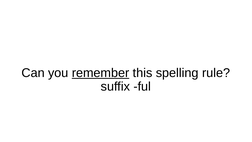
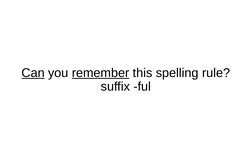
Can underline: none -> present (33, 73)
